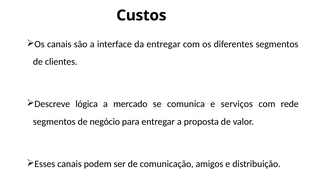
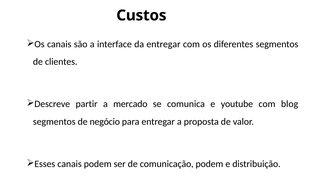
lógica: lógica -> partir (87, 104)
serviços: serviços -> youtube (237, 104)
rede: rede -> blog (290, 104)
comunicação amigos: amigos -> podem (209, 164)
